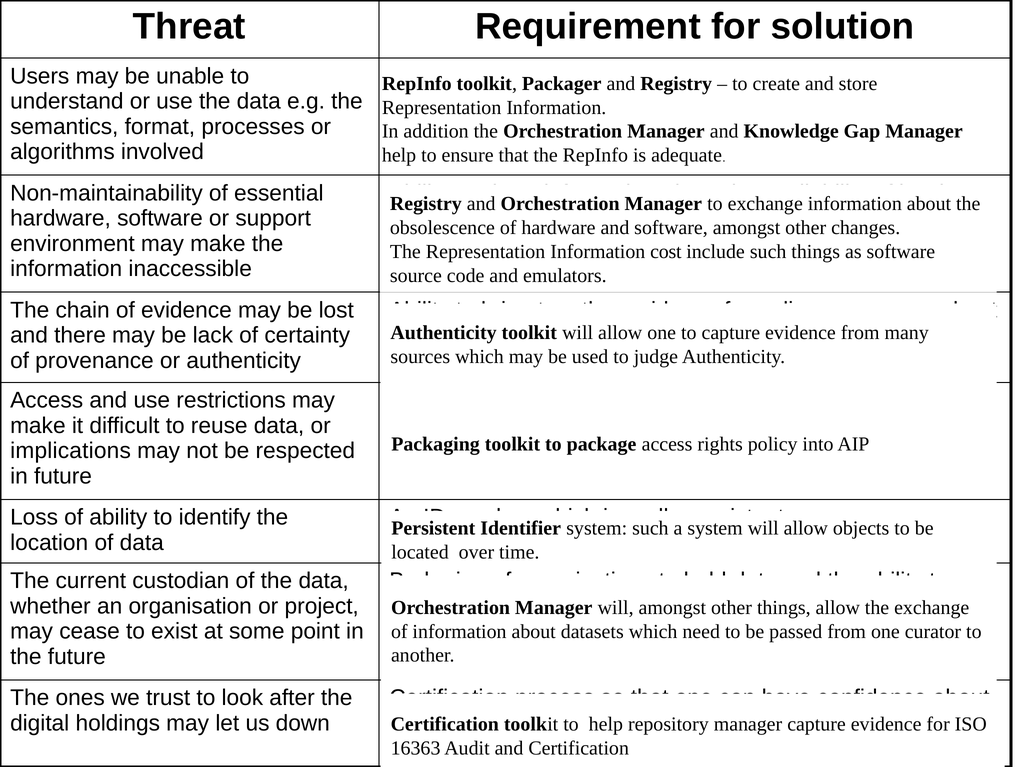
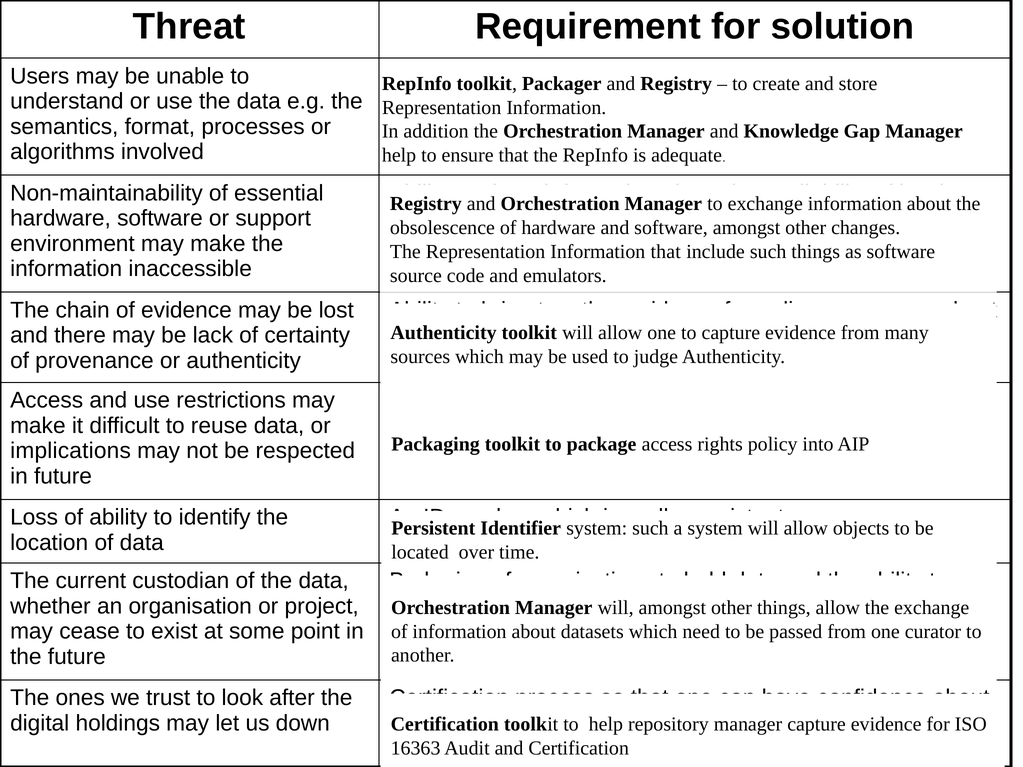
Information cost: cost -> that (666, 252)
